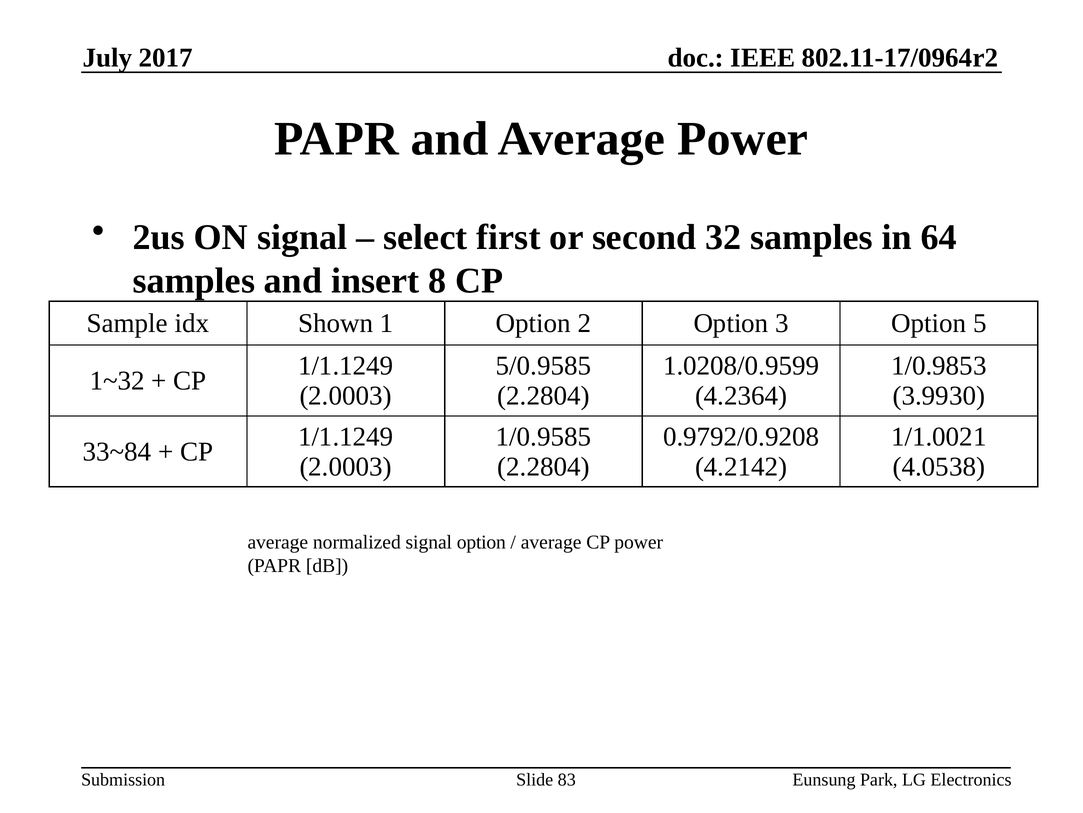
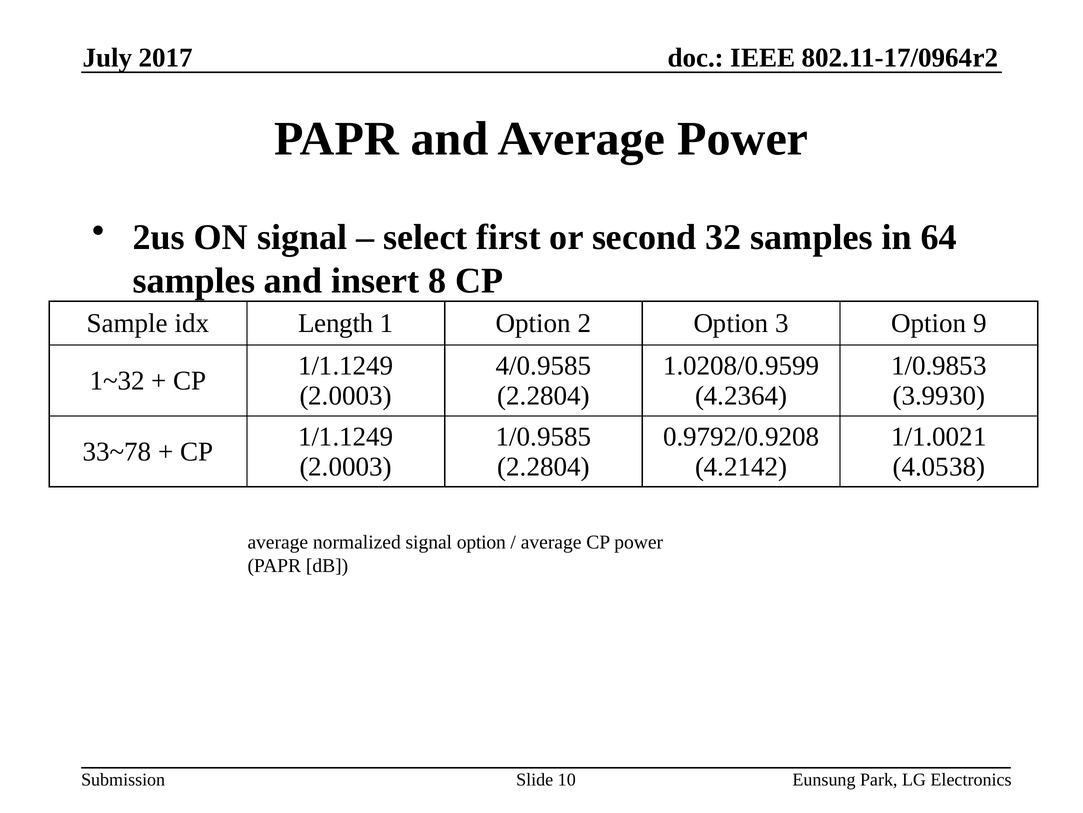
Shown: Shown -> Length (336, 323)
5: 5 -> 9 (980, 323)
5/0.9585: 5/0.9585 -> 4/0.9585 (543, 365)
33~84: 33~84 -> 33~78 (117, 451)
83: 83 -> 10 (567, 779)
